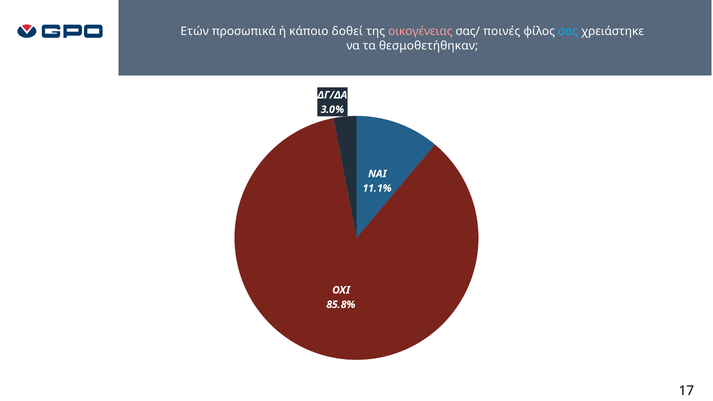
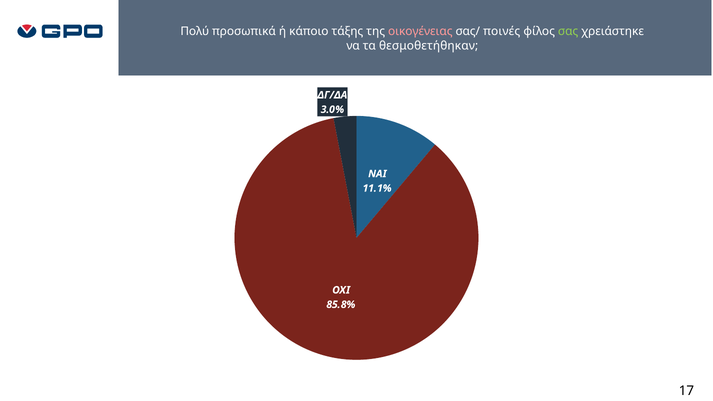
Ετών: Ετών -> Πολύ (195, 31)
δοθεί: δοθεί -> τάξης (347, 31)
σας colour: light blue -> light green (568, 31)
